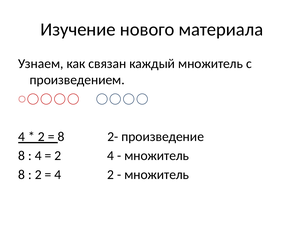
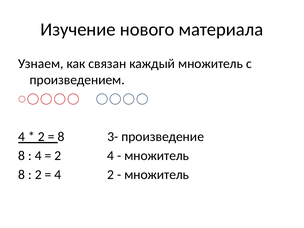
2-: 2- -> 3- (113, 137)
